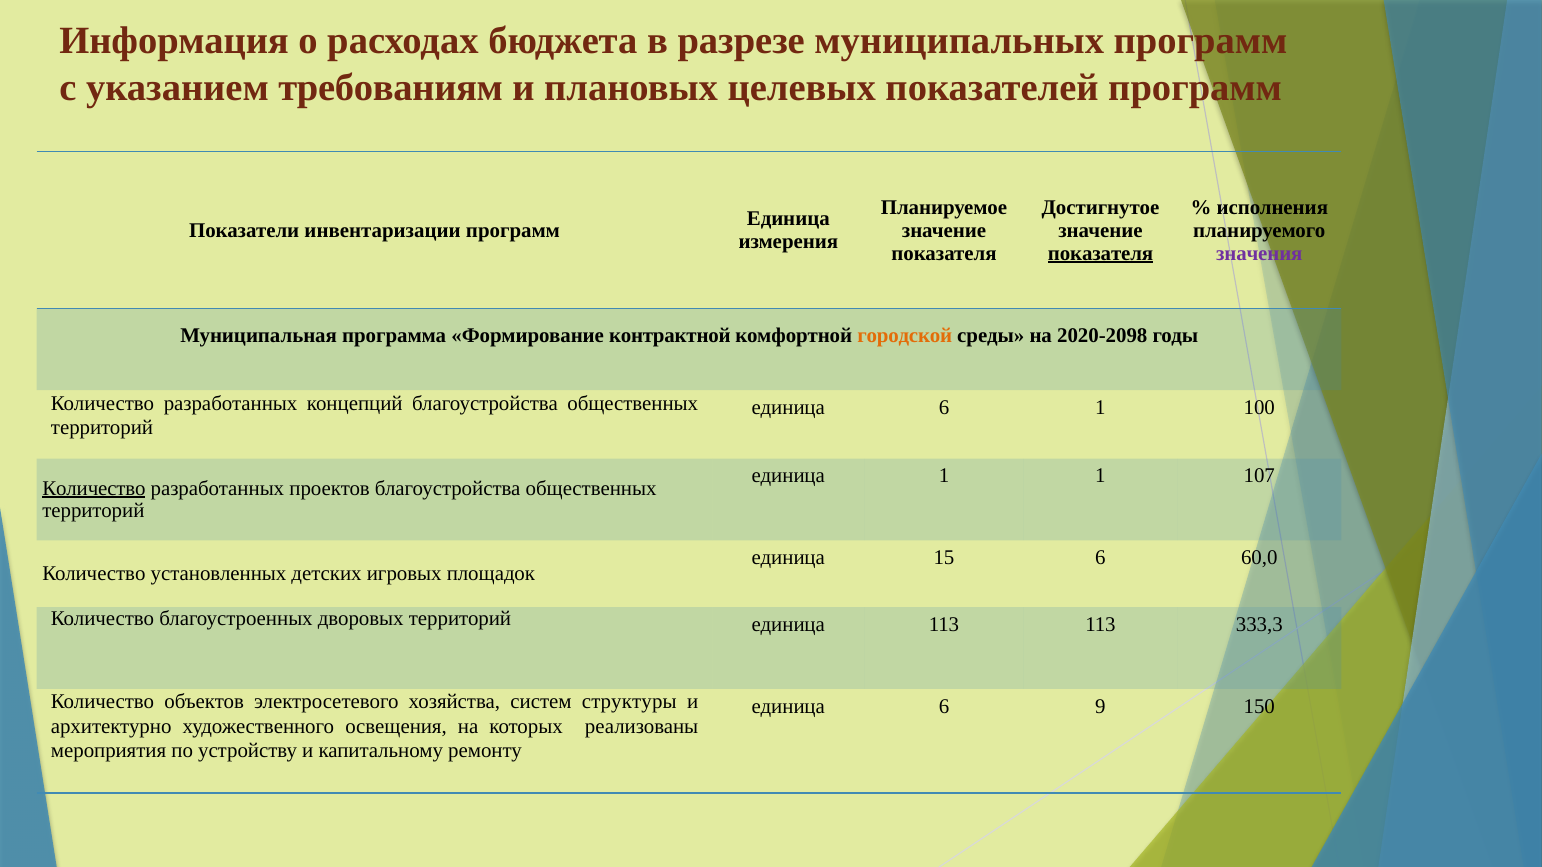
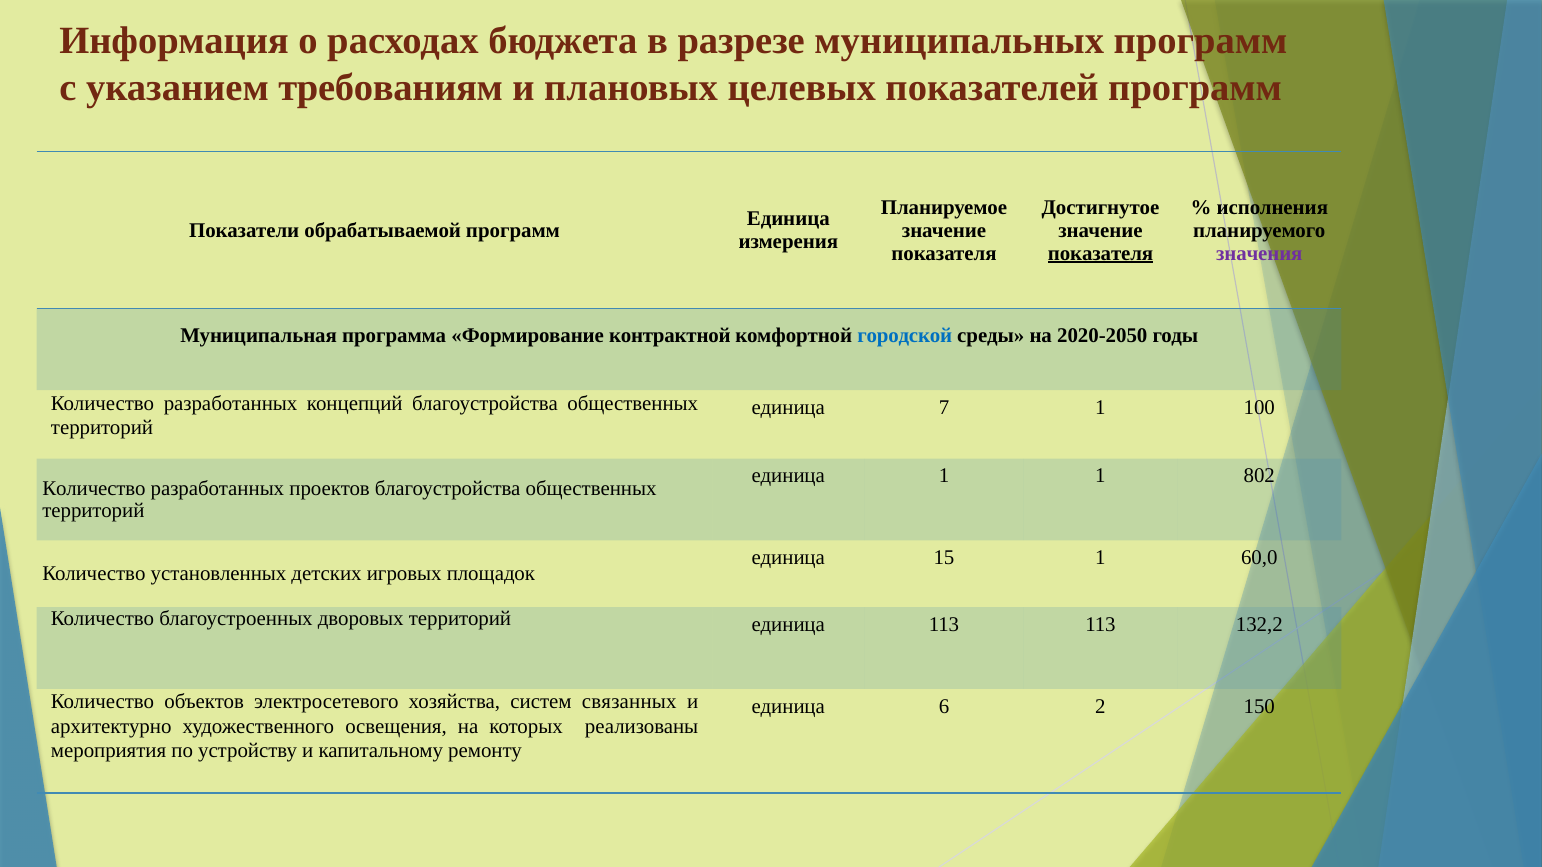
инвентаризации: инвентаризации -> обрабатываемой (383, 230)
городской colour: orange -> blue (905, 335)
2020-2098: 2020-2098 -> 2020-2050 (1102, 335)
6: 6 -> 7 (944, 408)
107: 107 -> 802 (1259, 476)
Количество underline: present -> none (94, 488)
15 6: 6 -> 1 (1100, 558)
333,3: 333,3 -> 132,2 (1259, 625)
структуры: структуры -> связанных (629, 702)
9: 9 -> 2 (1100, 706)
